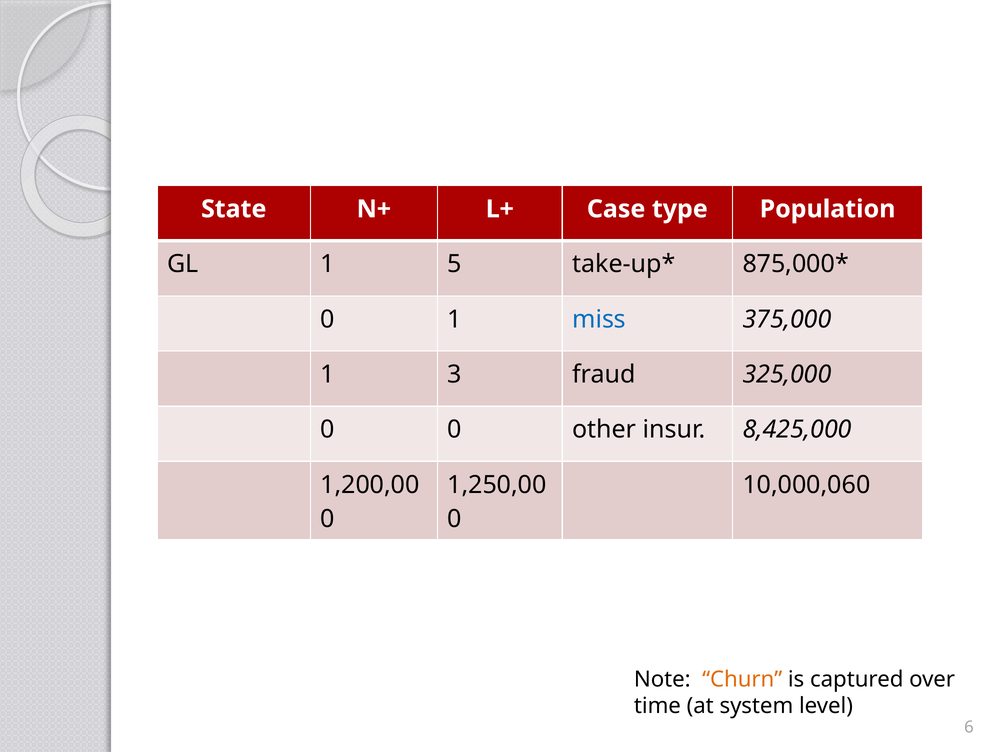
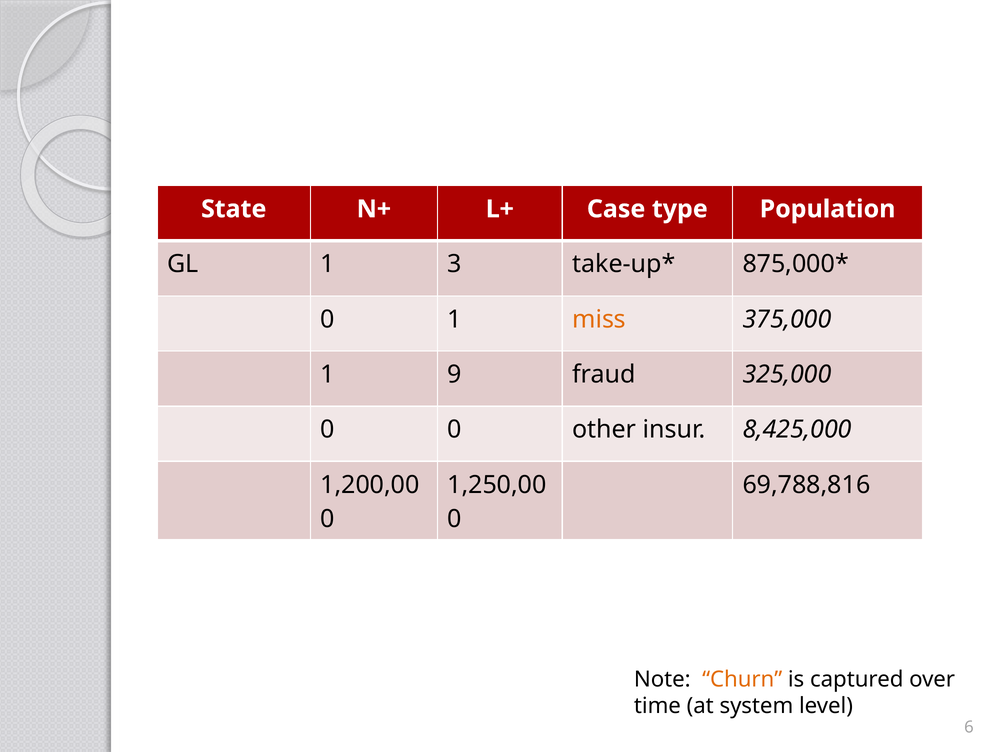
5: 5 -> 3 (455, 264)
miss colour: blue -> orange (599, 319)
3: 3 -> 9 (455, 374)
10,000,060: 10,000,060 -> 69,788,816 (806, 484)
